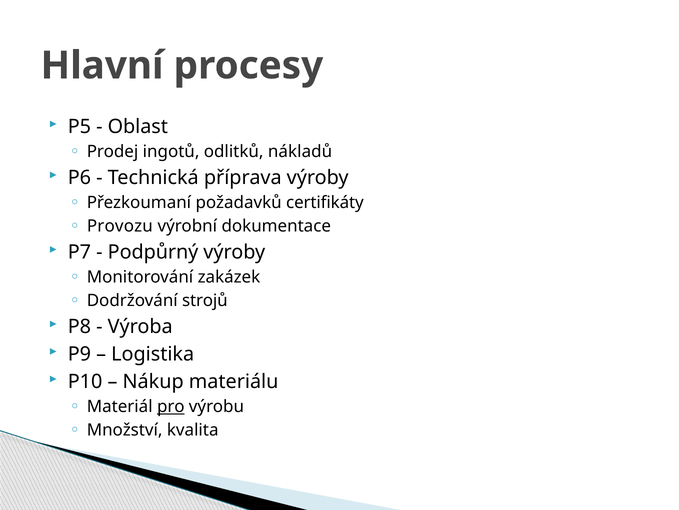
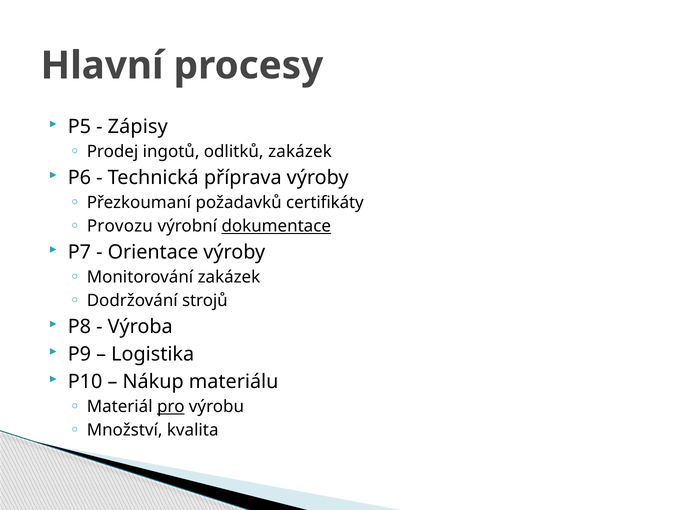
Oblast: Oblast -> Zápisy (138, 127)
odlitků nákladů: nákladů -> zakázek (300, 152)
dokumentace underline: none -> present (276, 226)
Podpůrný: Podpůrný -> Orientace (153, 252)
